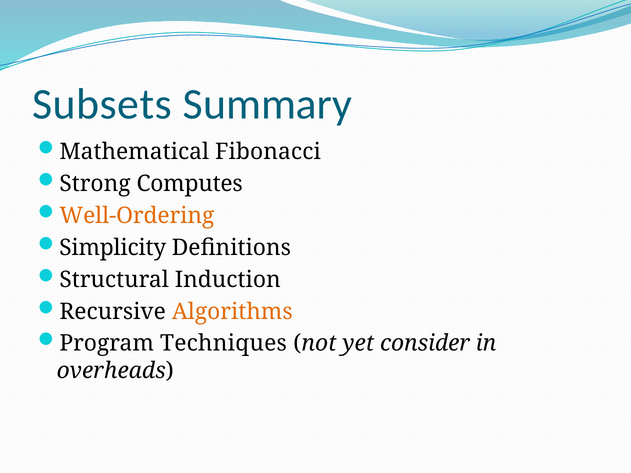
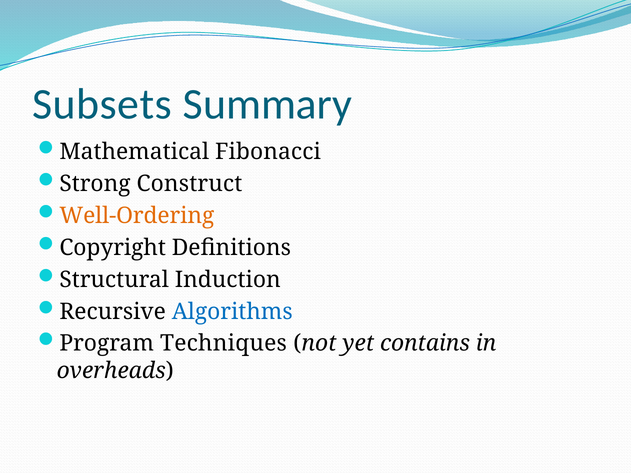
Computes: Computes -> Construct (189, 184)
Simplicity: Simplicity -> Copyright (113, 248)
Algorithms colour: orange -> blue (232, 312)
consider: consider -> contains (425, 344)
